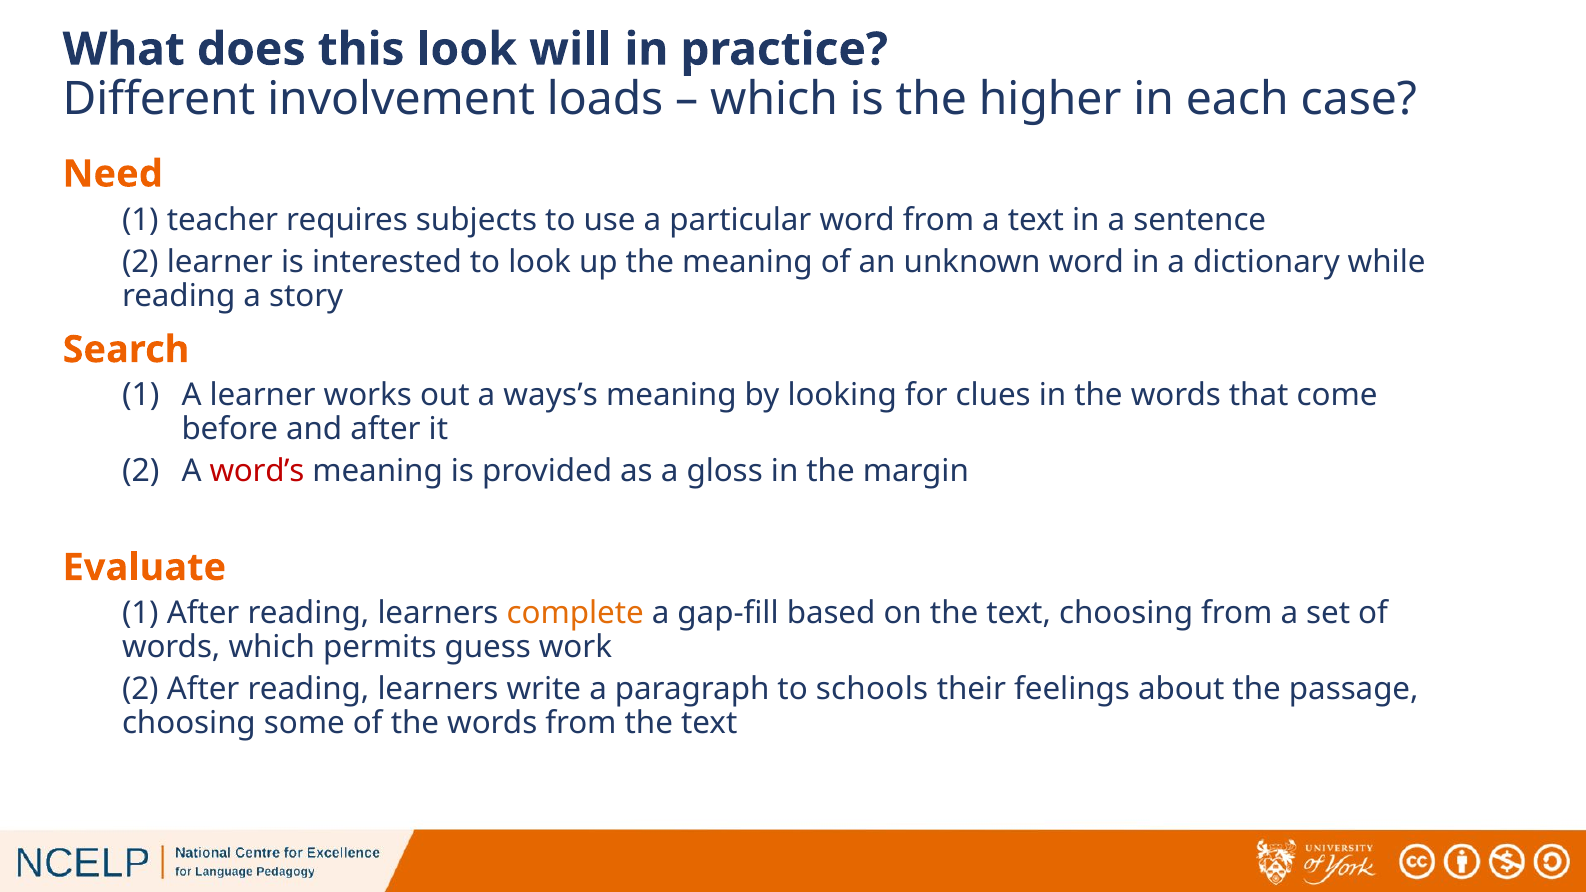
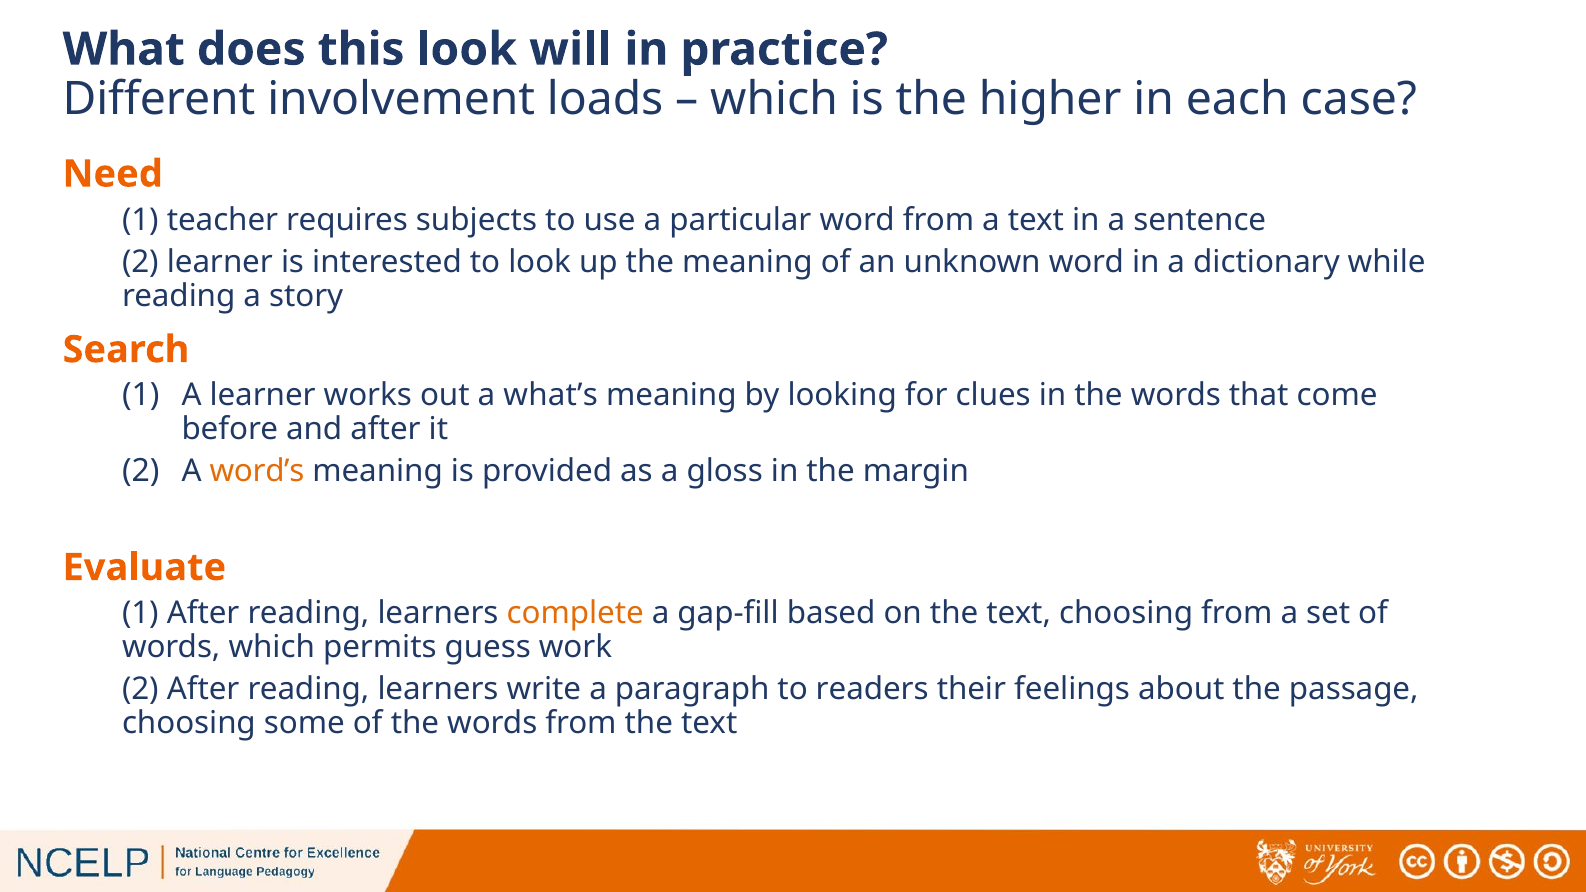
ways’s: ways’s -> what’s (551, 395)
word’s colour: red -> orange (257, 472)
schools: schools -> readers (872, 689)
